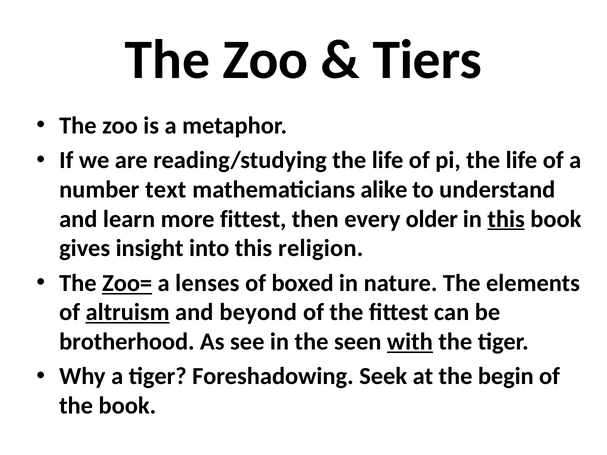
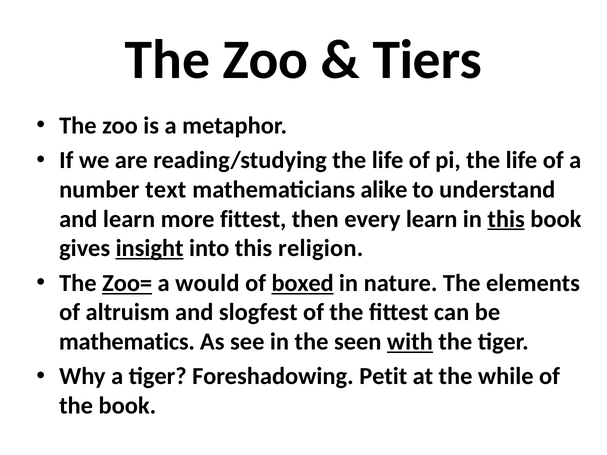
every older: older -> learn (432, 219)
insight underline: none -> present (150, 248)
lenses: lenses -> would (207, 283)
boxed underline: none -> present (303, 283)
altruism underline: present -> none (128, 313)
beyond: beyond -> slogfest (258, 313)
brotherhood: brotherhood -> mathematics (127, 342)
Seek: Seek -> Petit (383, 377)
begin: begin -> while (506, 377)
